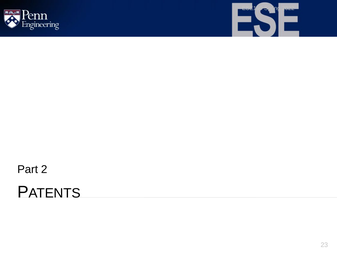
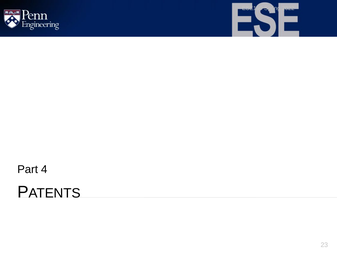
2: 2 -> 4 (44, 169)
